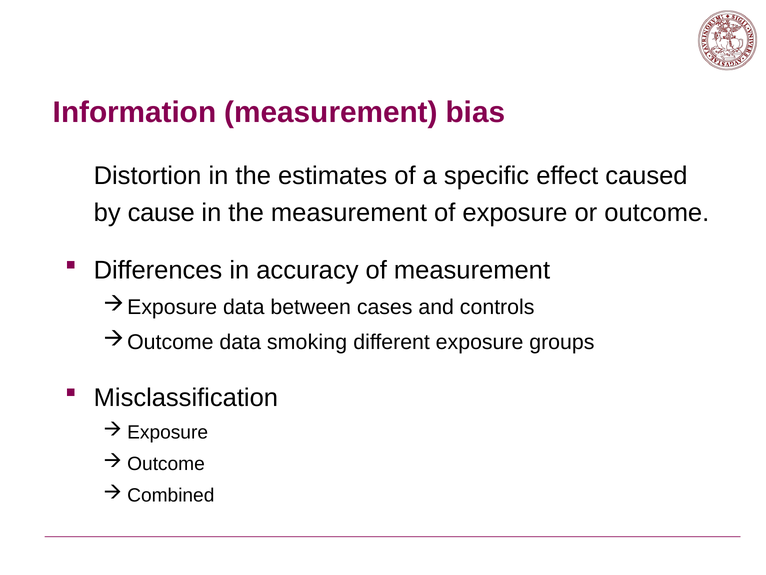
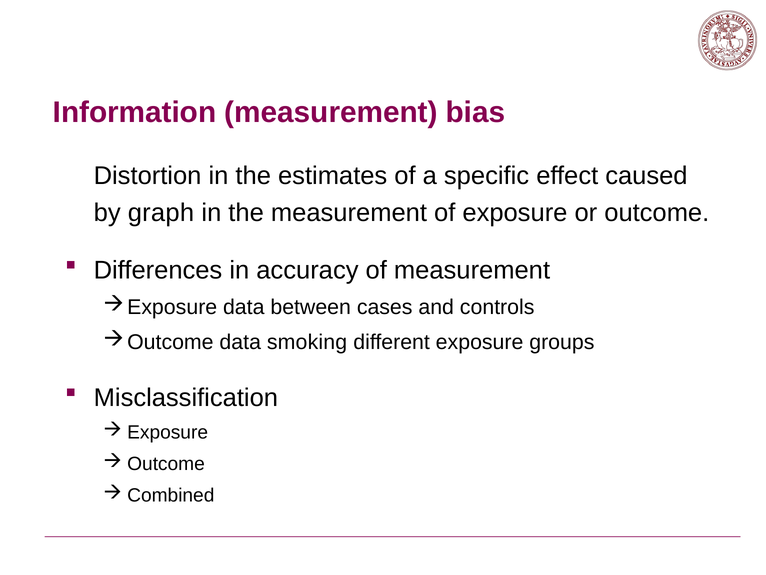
cause: cause -> graph (161, 212)
